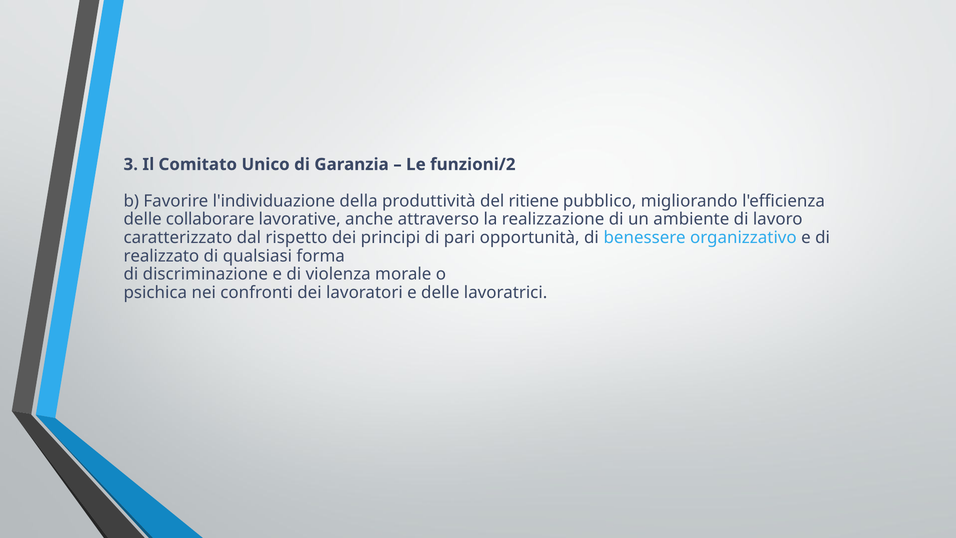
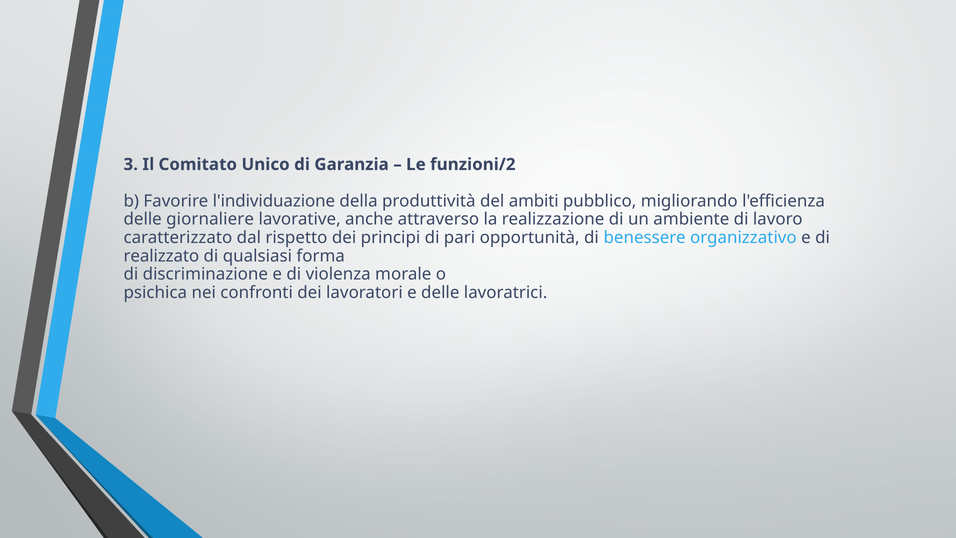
ritiene: ritiene -> ambiti (534, 201)
collaborare: collaborare -> giornaliere (210, 219)
